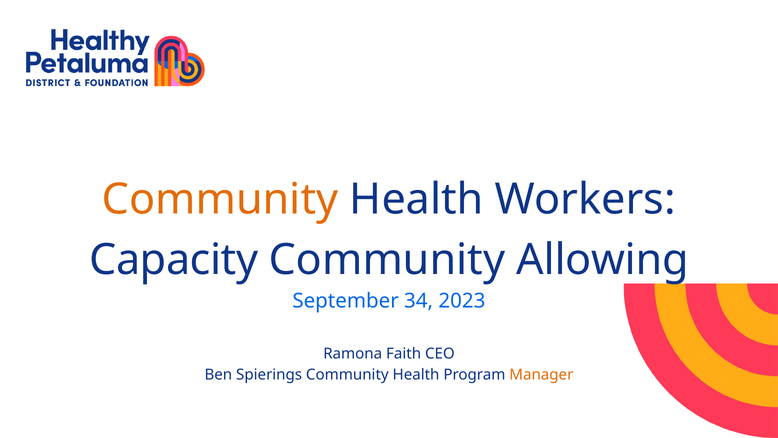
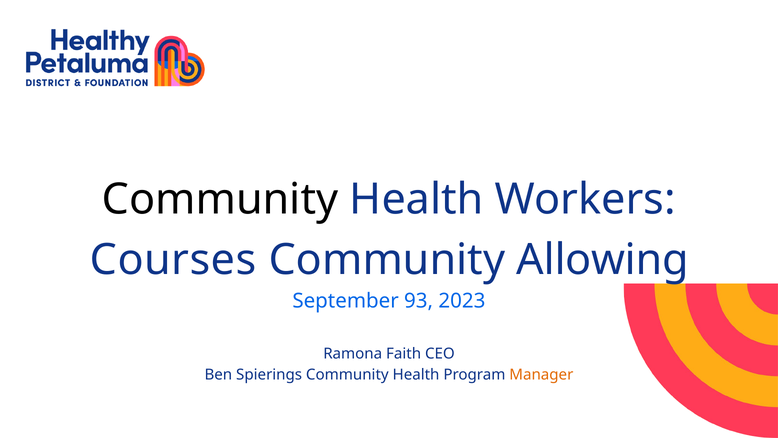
Community colour: orange -> black (220, 199)
Capacity: Capacity -> Courses (173, 260)
34: 34 -> 93 (419, 301)
